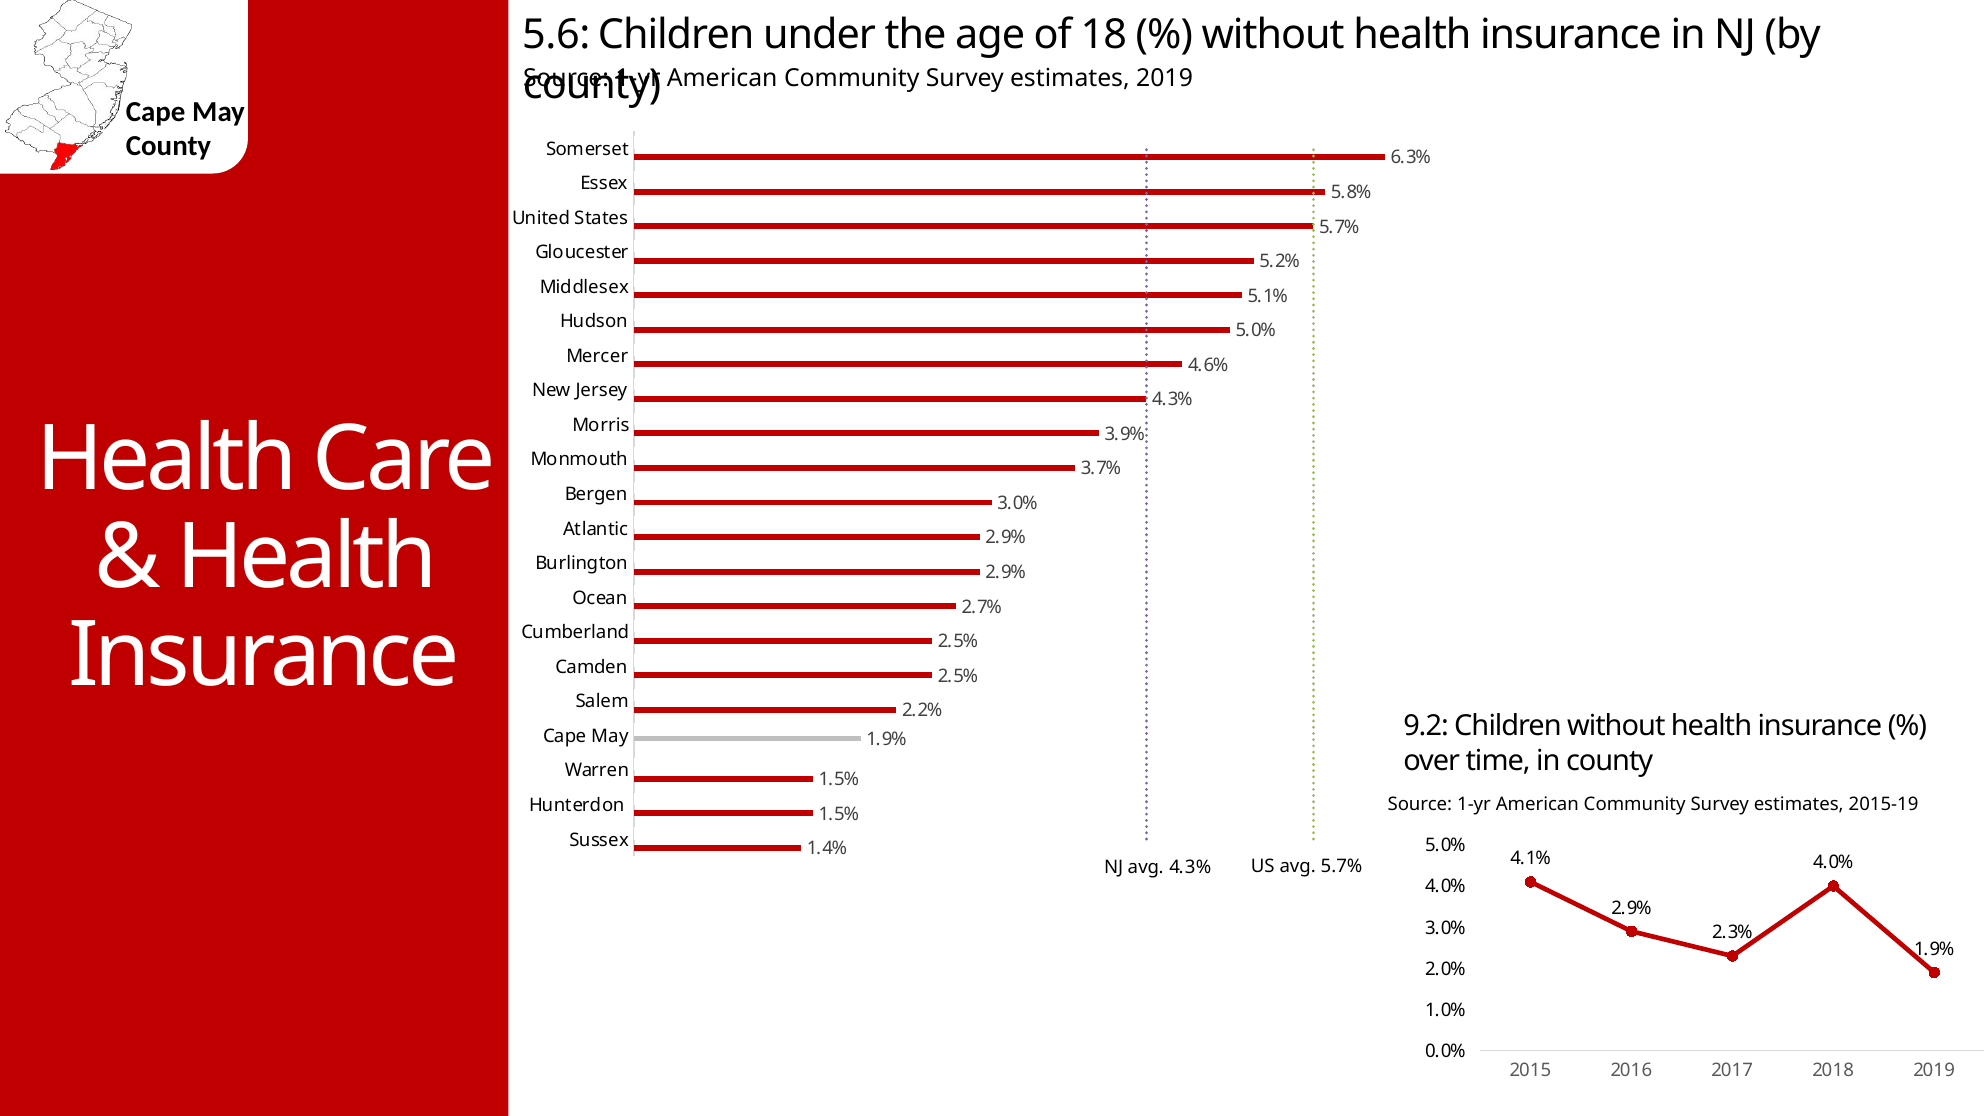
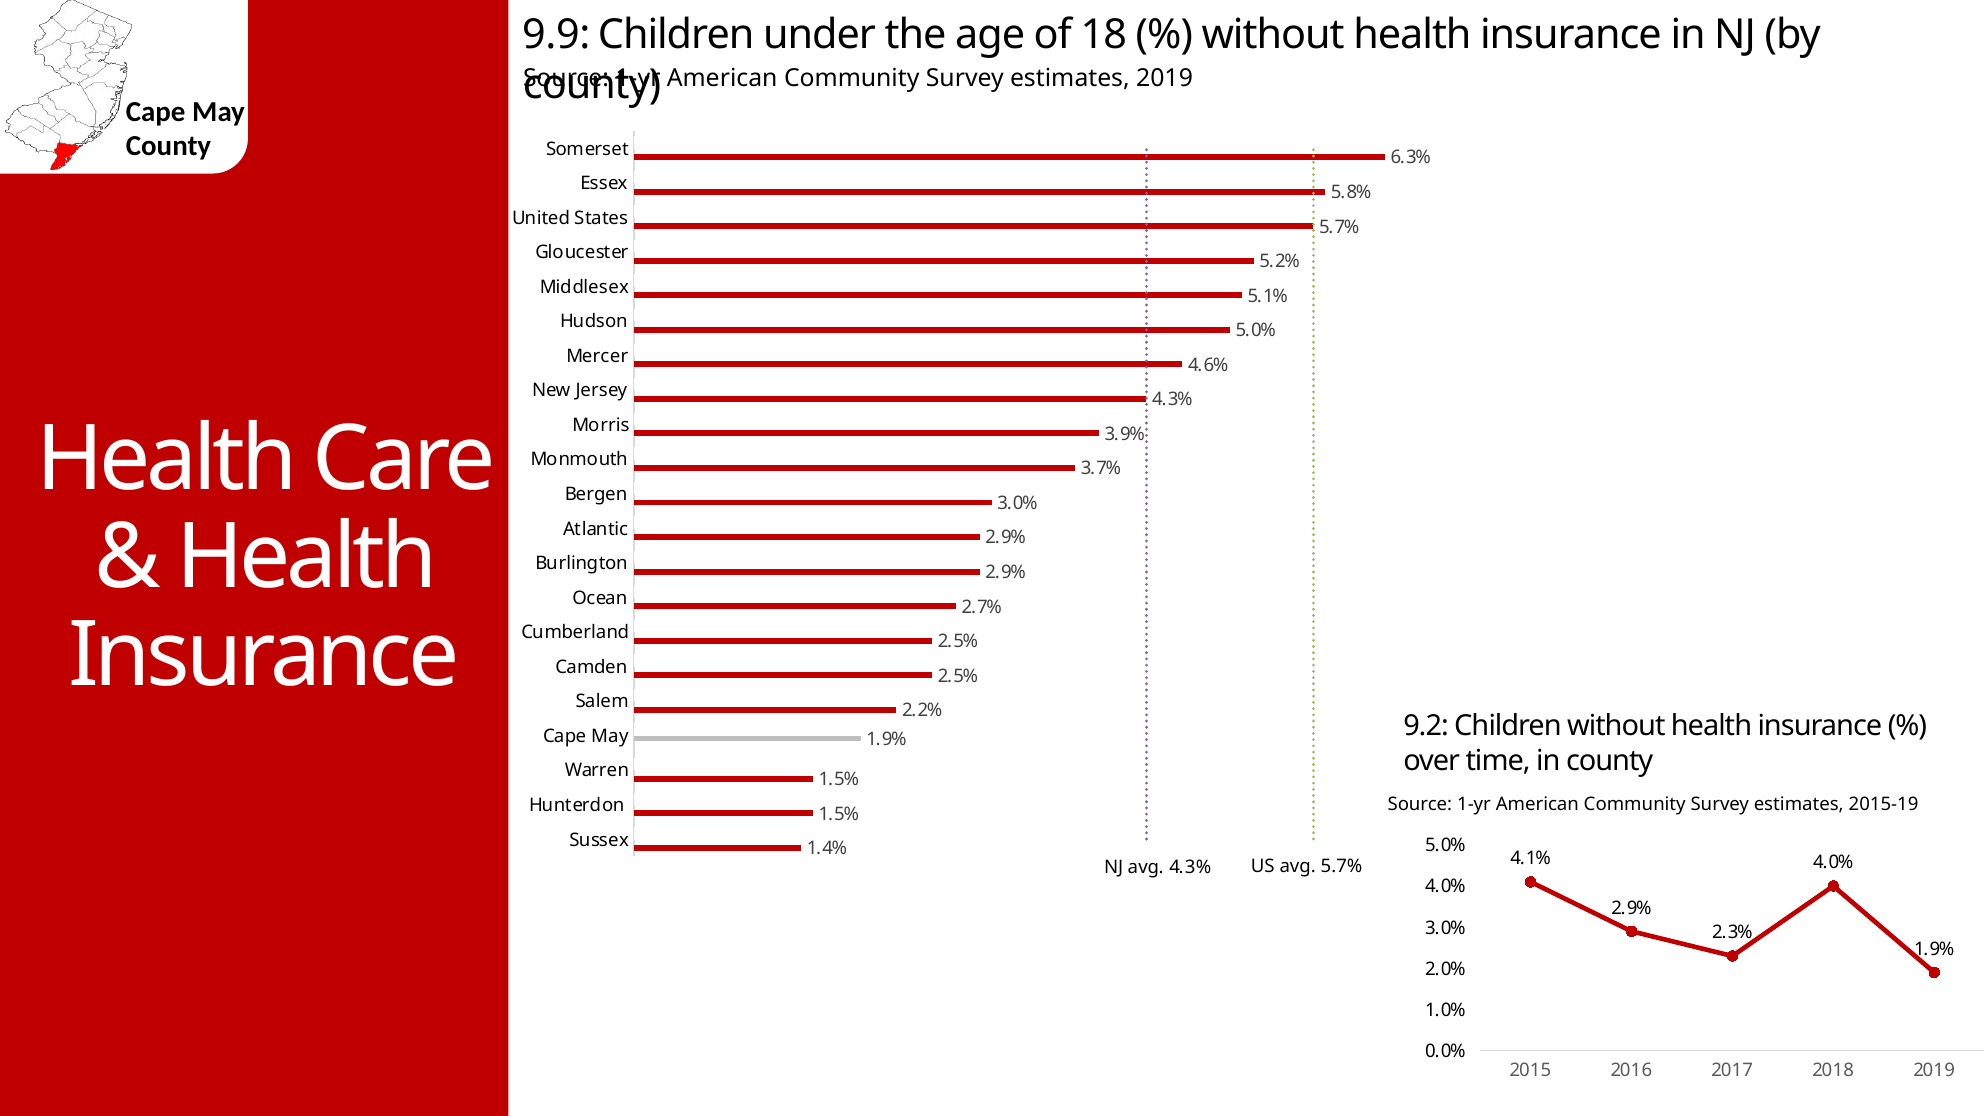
5.6: 5.6 -> 9.9 (556, 35)
